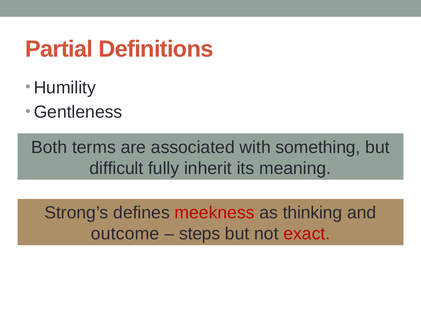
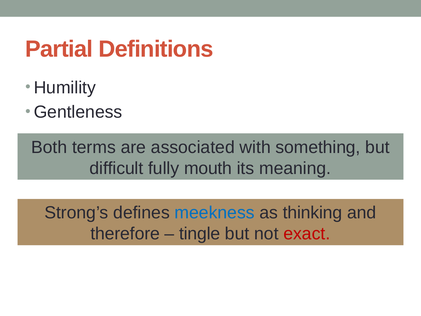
inherit: inherit -> mouth (208, 168)
meekness colour: red -> blue (215, 213)
outcome: outcome -> therefore (125, 234)
steps: steps -> tingle (200, 234)
